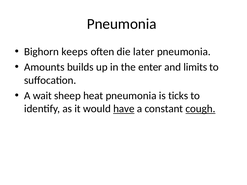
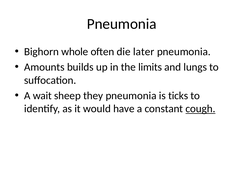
keeps: keeps -> whole (75, 52)
enter: enter -> limits (150, 67)
limits: limits -> lungs (195, 67)
heat: heat -> they (93, 96)
have underline: present -> none (124, 109)
